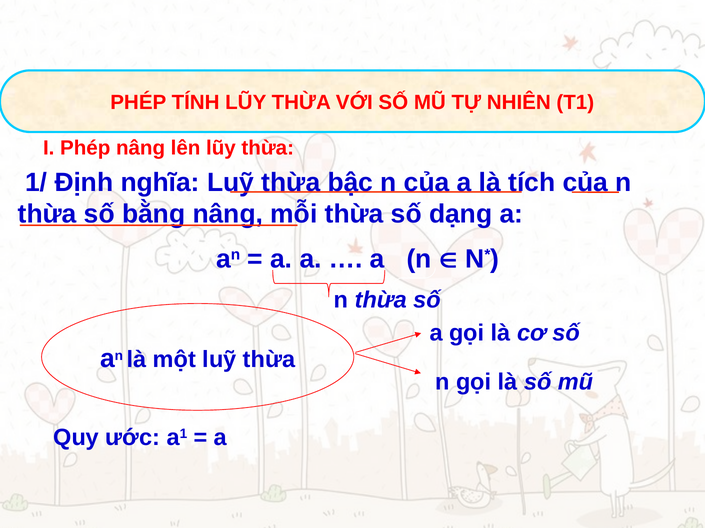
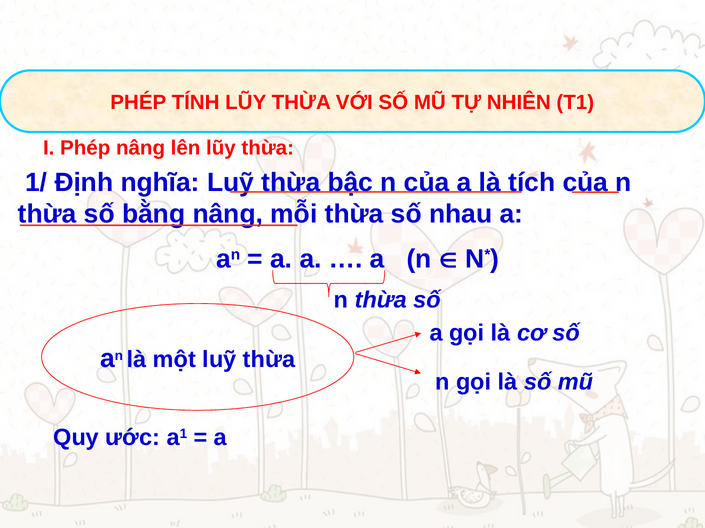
dạng: dạng -> nhau (461, 214)
